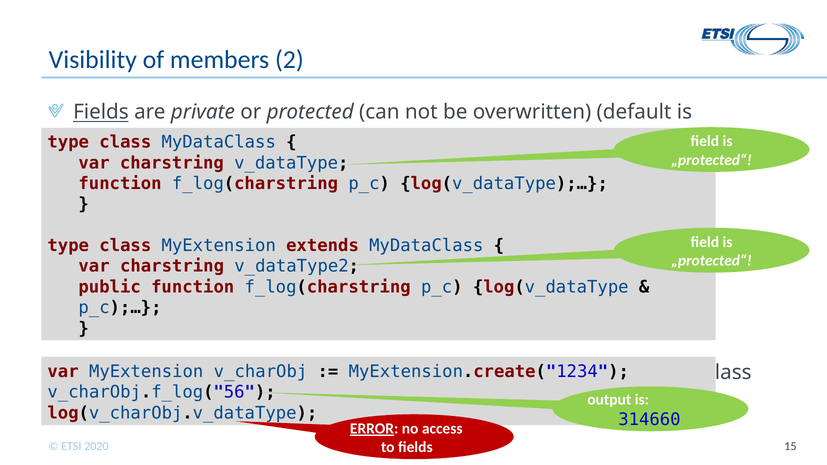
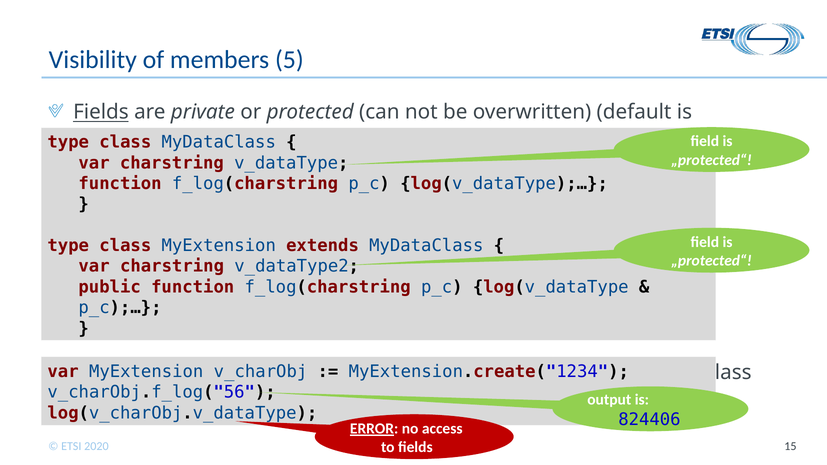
2: 2 -> 5 (289, 60)
314660: 314660 -> 824406 (649, 420)
